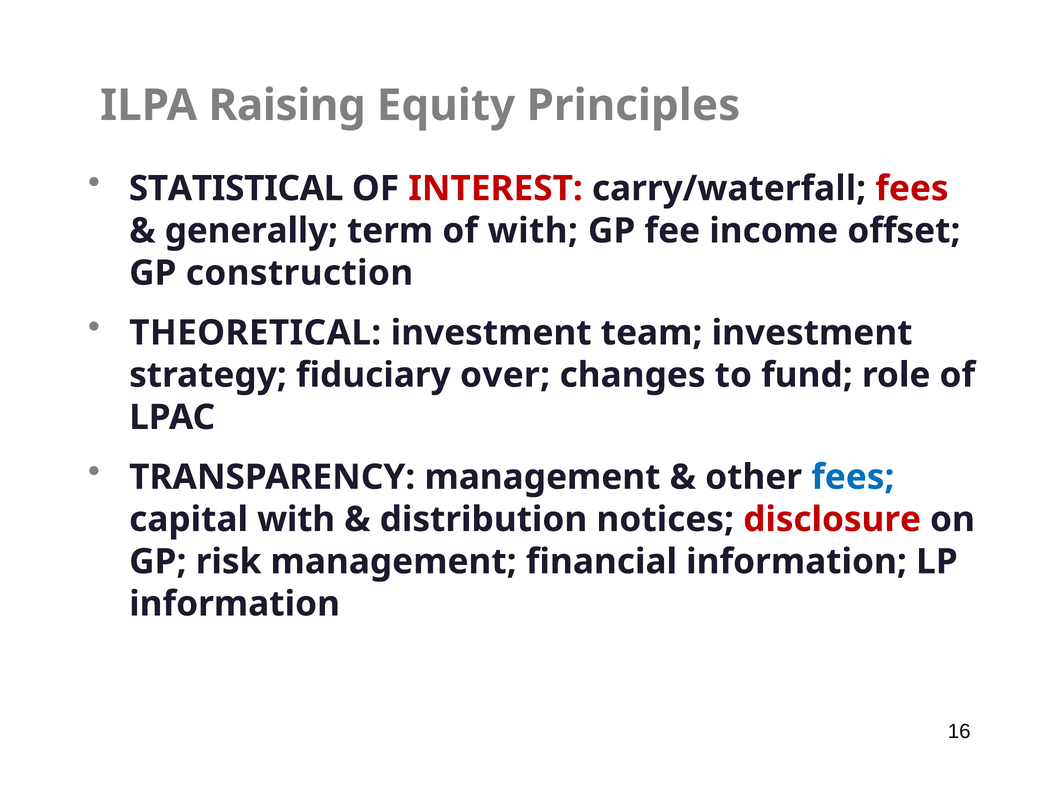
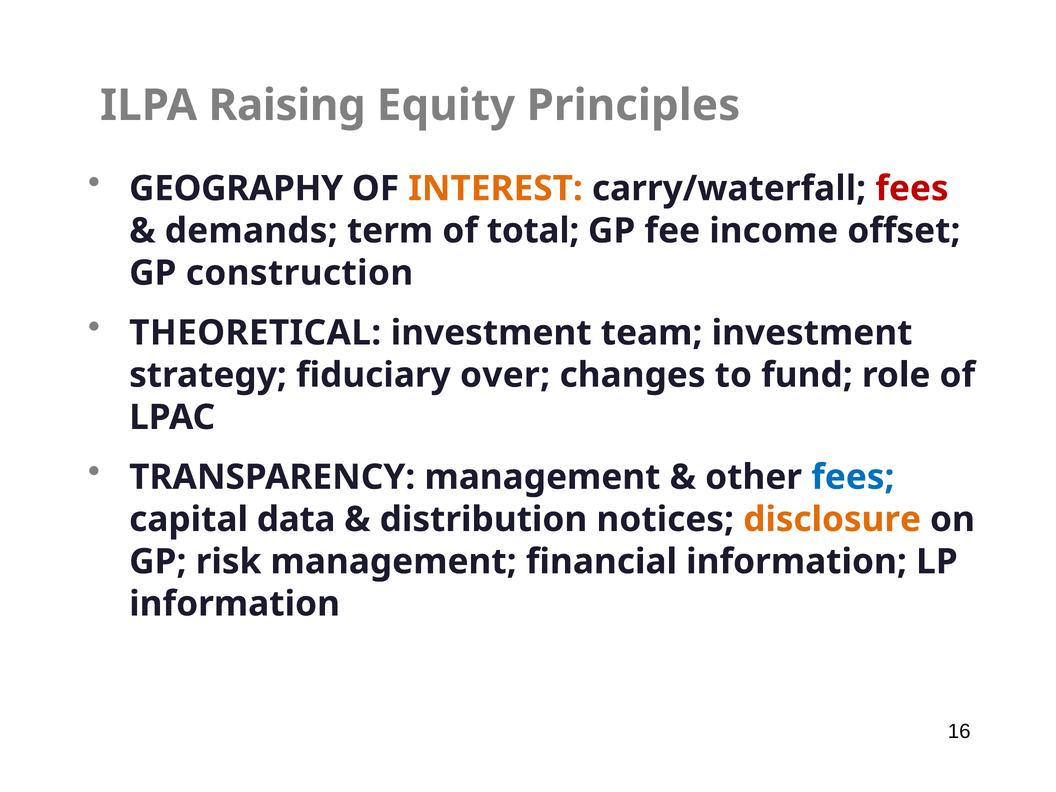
STATISTICAL: STATISTICAL -> GEOGRAPHY (236, 189)
INTEREST colour: red -> orange (496, 189)
generally: generally -> demands (251, 231)
of with: with -> total (533, 231)
capital with: with -> data (296, 519)
disclosure colour: red -> orange (832, 519)
